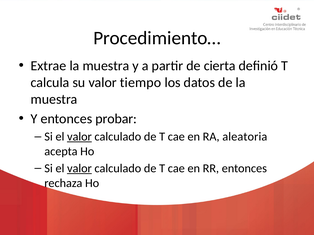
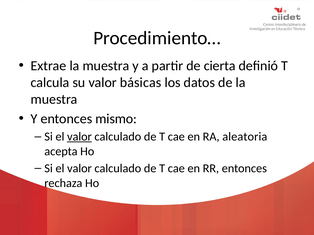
tiempo: tiempo -> básicas (141, 83)
probar: probar -> mismo (116, 119)
valor underline: present -> none (79, 169)
